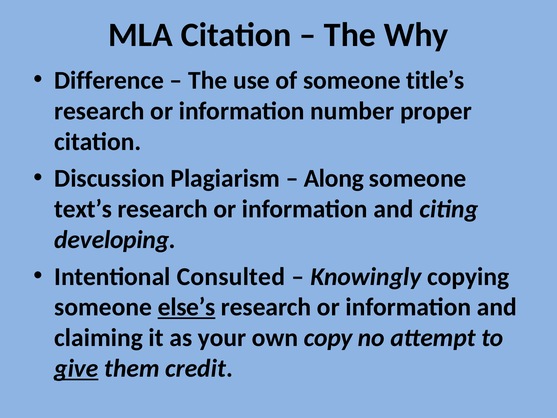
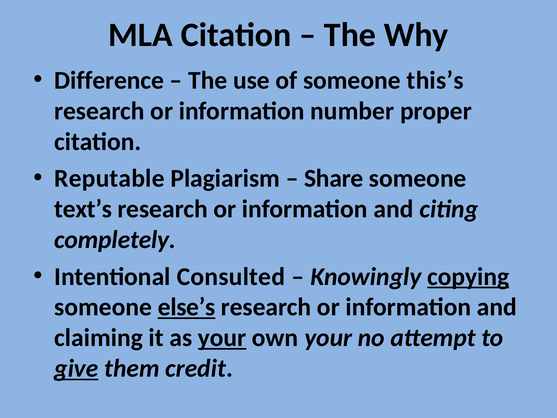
title’s: title’s -> this’s (435, 80)
Discussion: Discussion -> Reputable (109, 178)
Along: Along -> Share (334, 178)
developing: developing -> completely (115, 240)
copying underline: none -> present (468, 276)
your underline: none -> present (222, 338)
own copy: copy -> your (328, 338)
